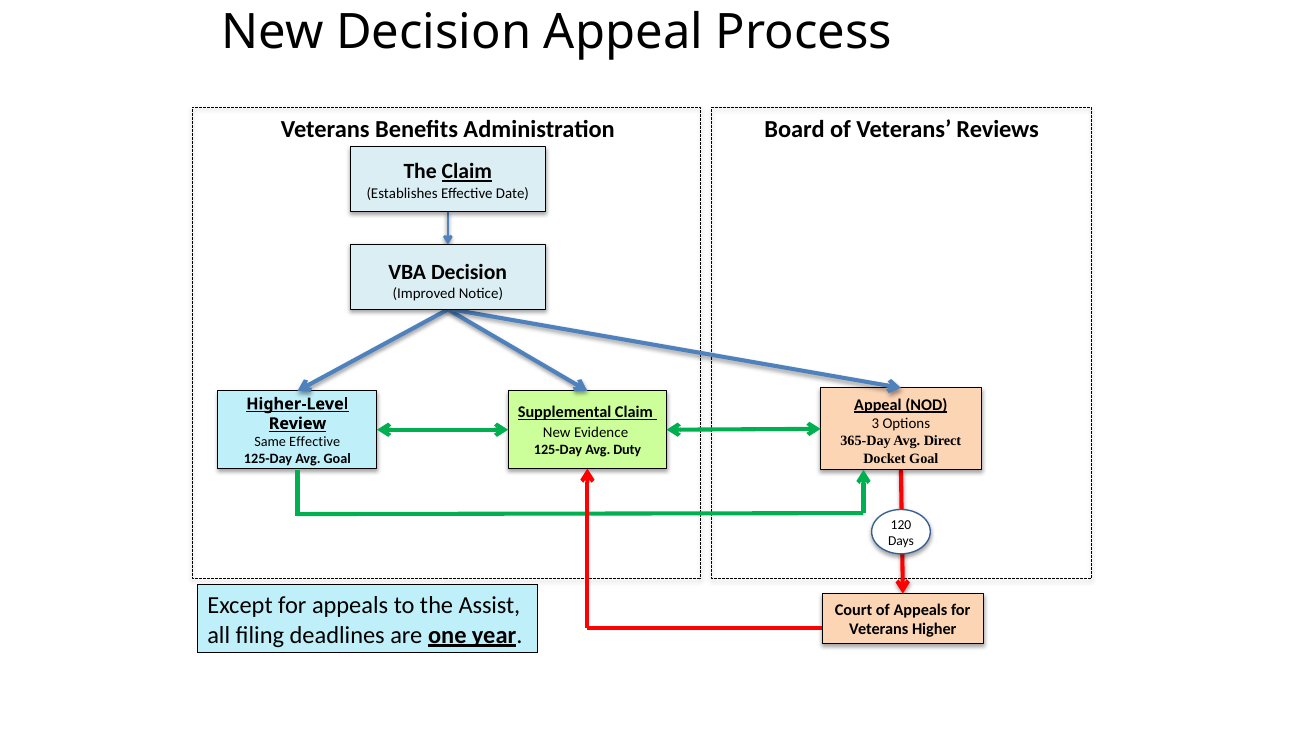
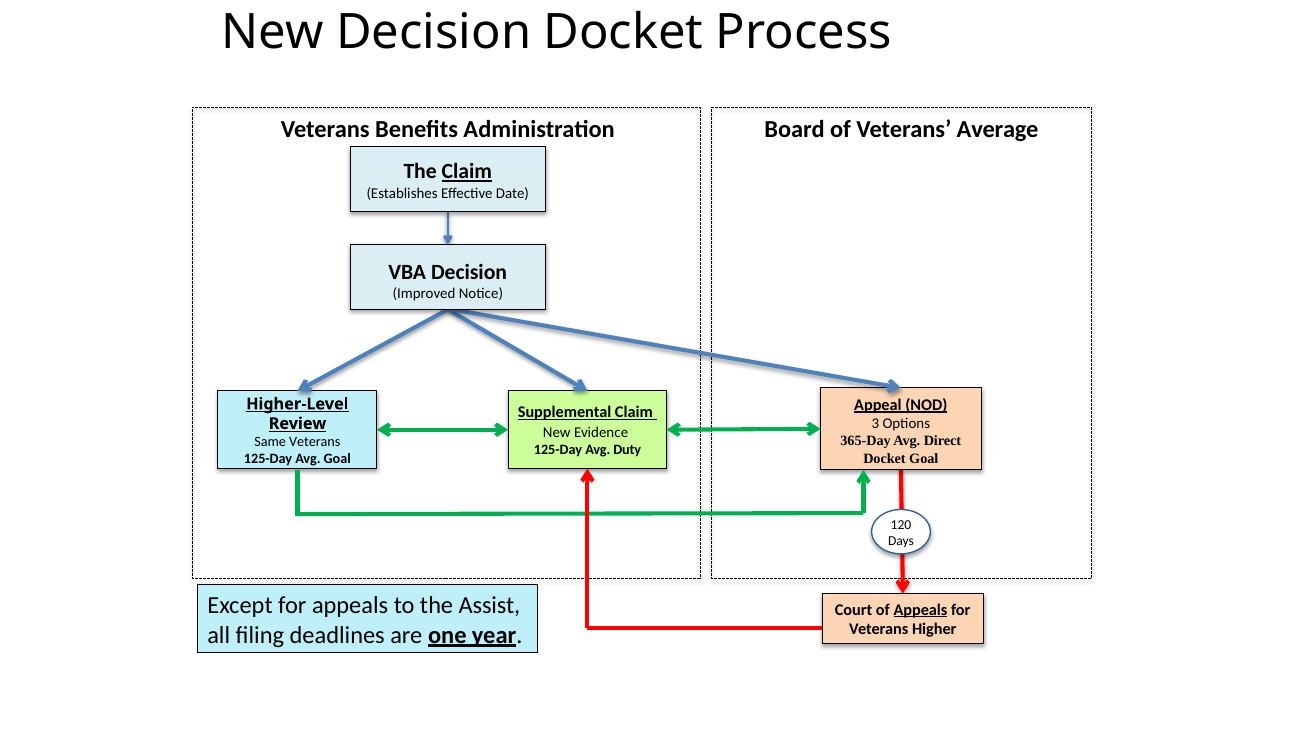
Decision Appeal: Appeal -> Docket (624, 32)
Reviews: Reviews -> Average (998, 129)
Same Effective: Effective -> Veterans (315, 442)
Appeals underline: none -> present (920, 610)
